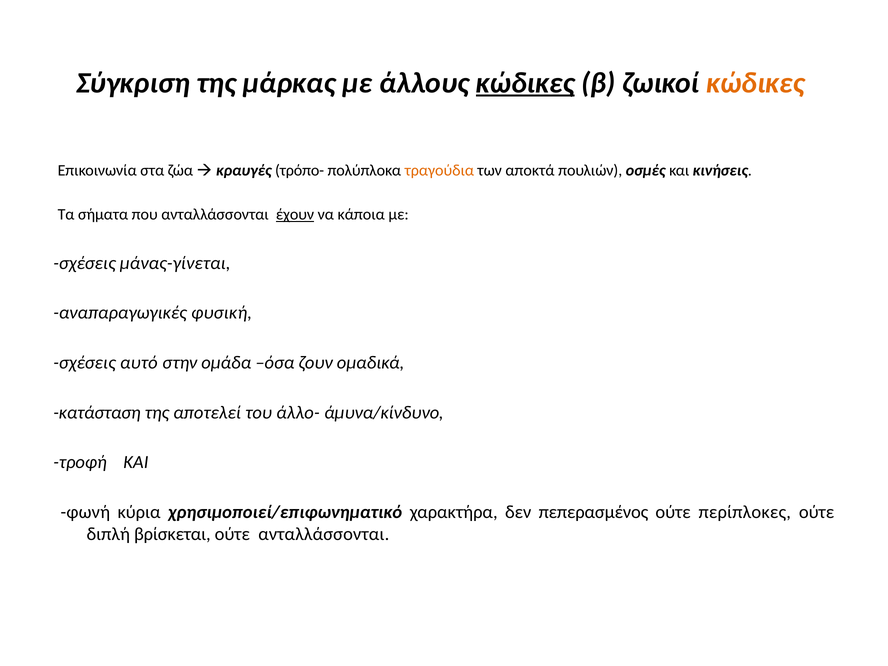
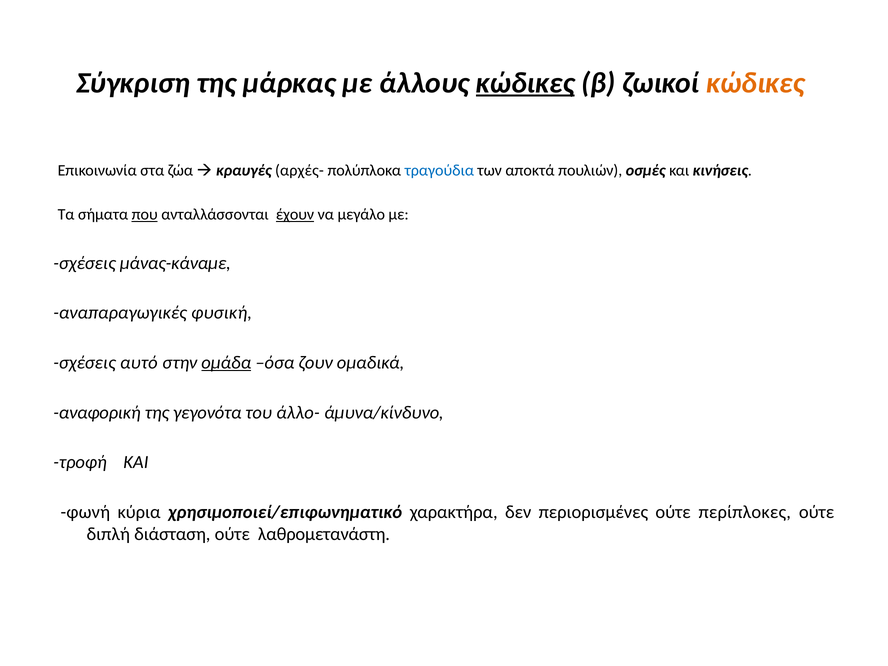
τρόπο-: τρόπο- -> αρχές- (299, 171)
τραγούδια colour: orange -> blue (439, 171)
που underline: none -> present (145, 215)
κάποια: κάποια -> μεγάλο (361, 215)
μάνας-γίνεται: μάνας-γίνεται -> μάνας-κάναμε (175, 263)
ομάδα underline: none -> present (226, 363)
κατάσταση: κατάσταση -> αναφορική (97, 413)
αποτελεί: αποτελεί -> γεγονότα (207, 413)
πεπερασμένος: πεπερασμένος -> περιορισμένες (593, 512)
βρίσκεται: βρίσκεται -> διάσταση (172, 534)
ούτε ανταλλάσσονται: ανταλλάσσονται -> λαθρομετανάστη (324, 534)
